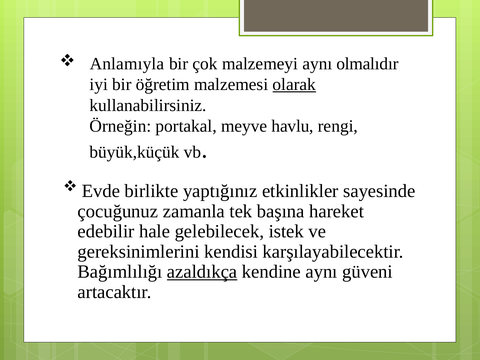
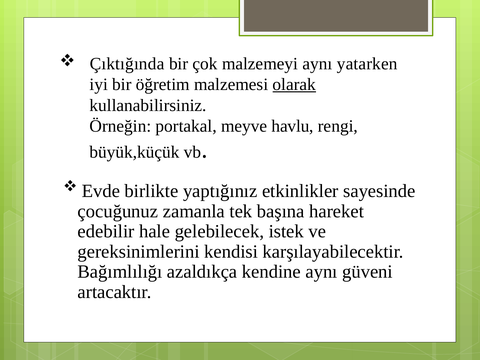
Anlamıyla: Anlamıyla -> Çıktığında (127, 64)
olmalıdır: olmalıdır -> yatarken (367, 64)
azaldıkça underline: present -> none (202, 272)
